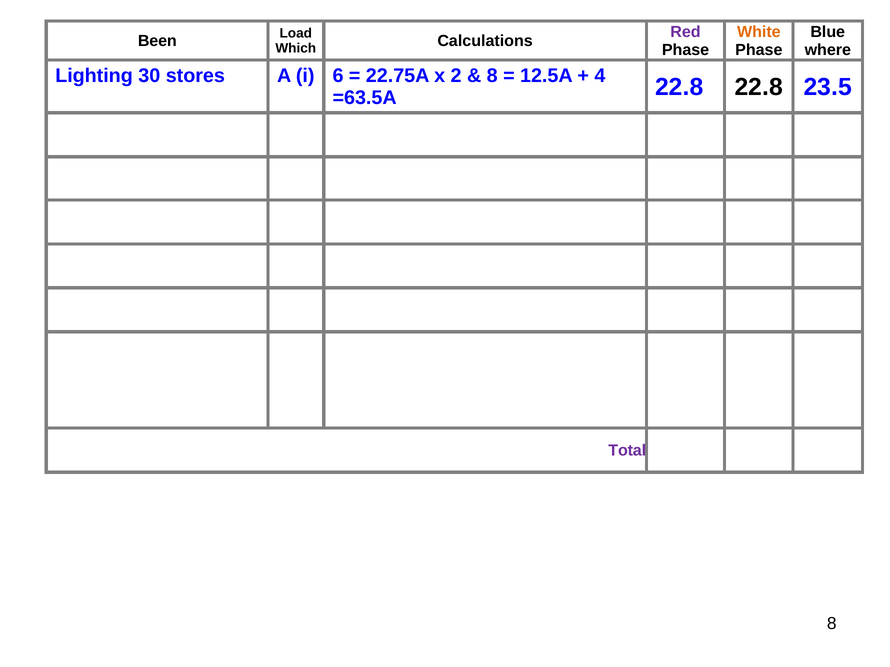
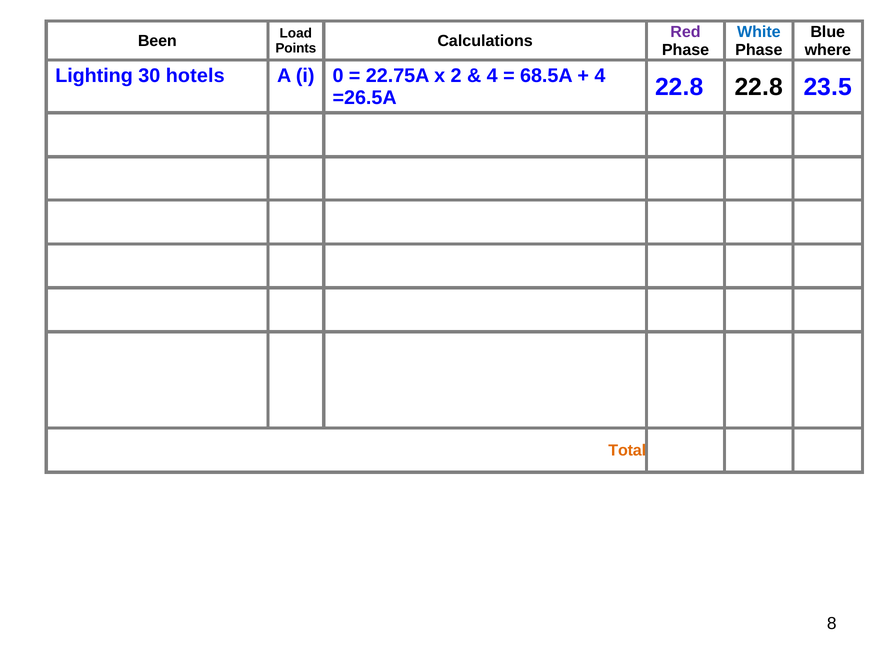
White colour: orange -> blue (759, 32)
Which: Which -> Points (296, 48)
stores: stores -> hotels (195, 76)
6: 6 -> 0 (338, 76)
8: 8 -> 4 (492, 76)
12.5A: 12.5A -> 68.5A (546, 76)
=63.5A: =63.5A -> =26.5A (365, 98)
Total colour: purple -> orange (627, 451)
